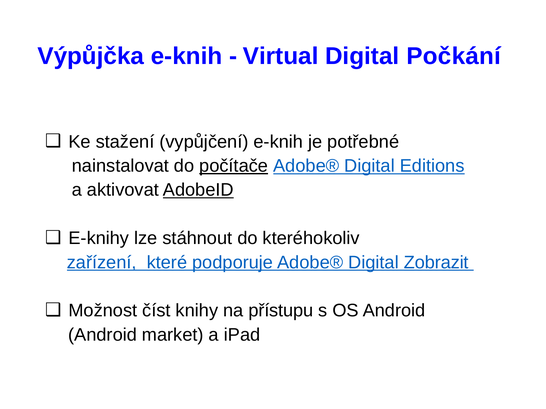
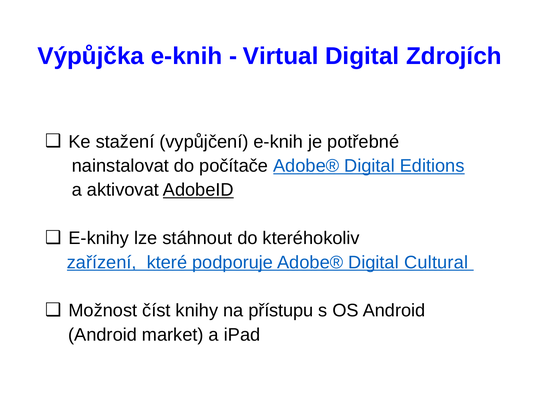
Počkání: Počkání -> Zdrojích (454, 56)
počítače underline: present -> none (234, 166)
Zobrazit: Zobrazit -> Cultural (436, 263)
